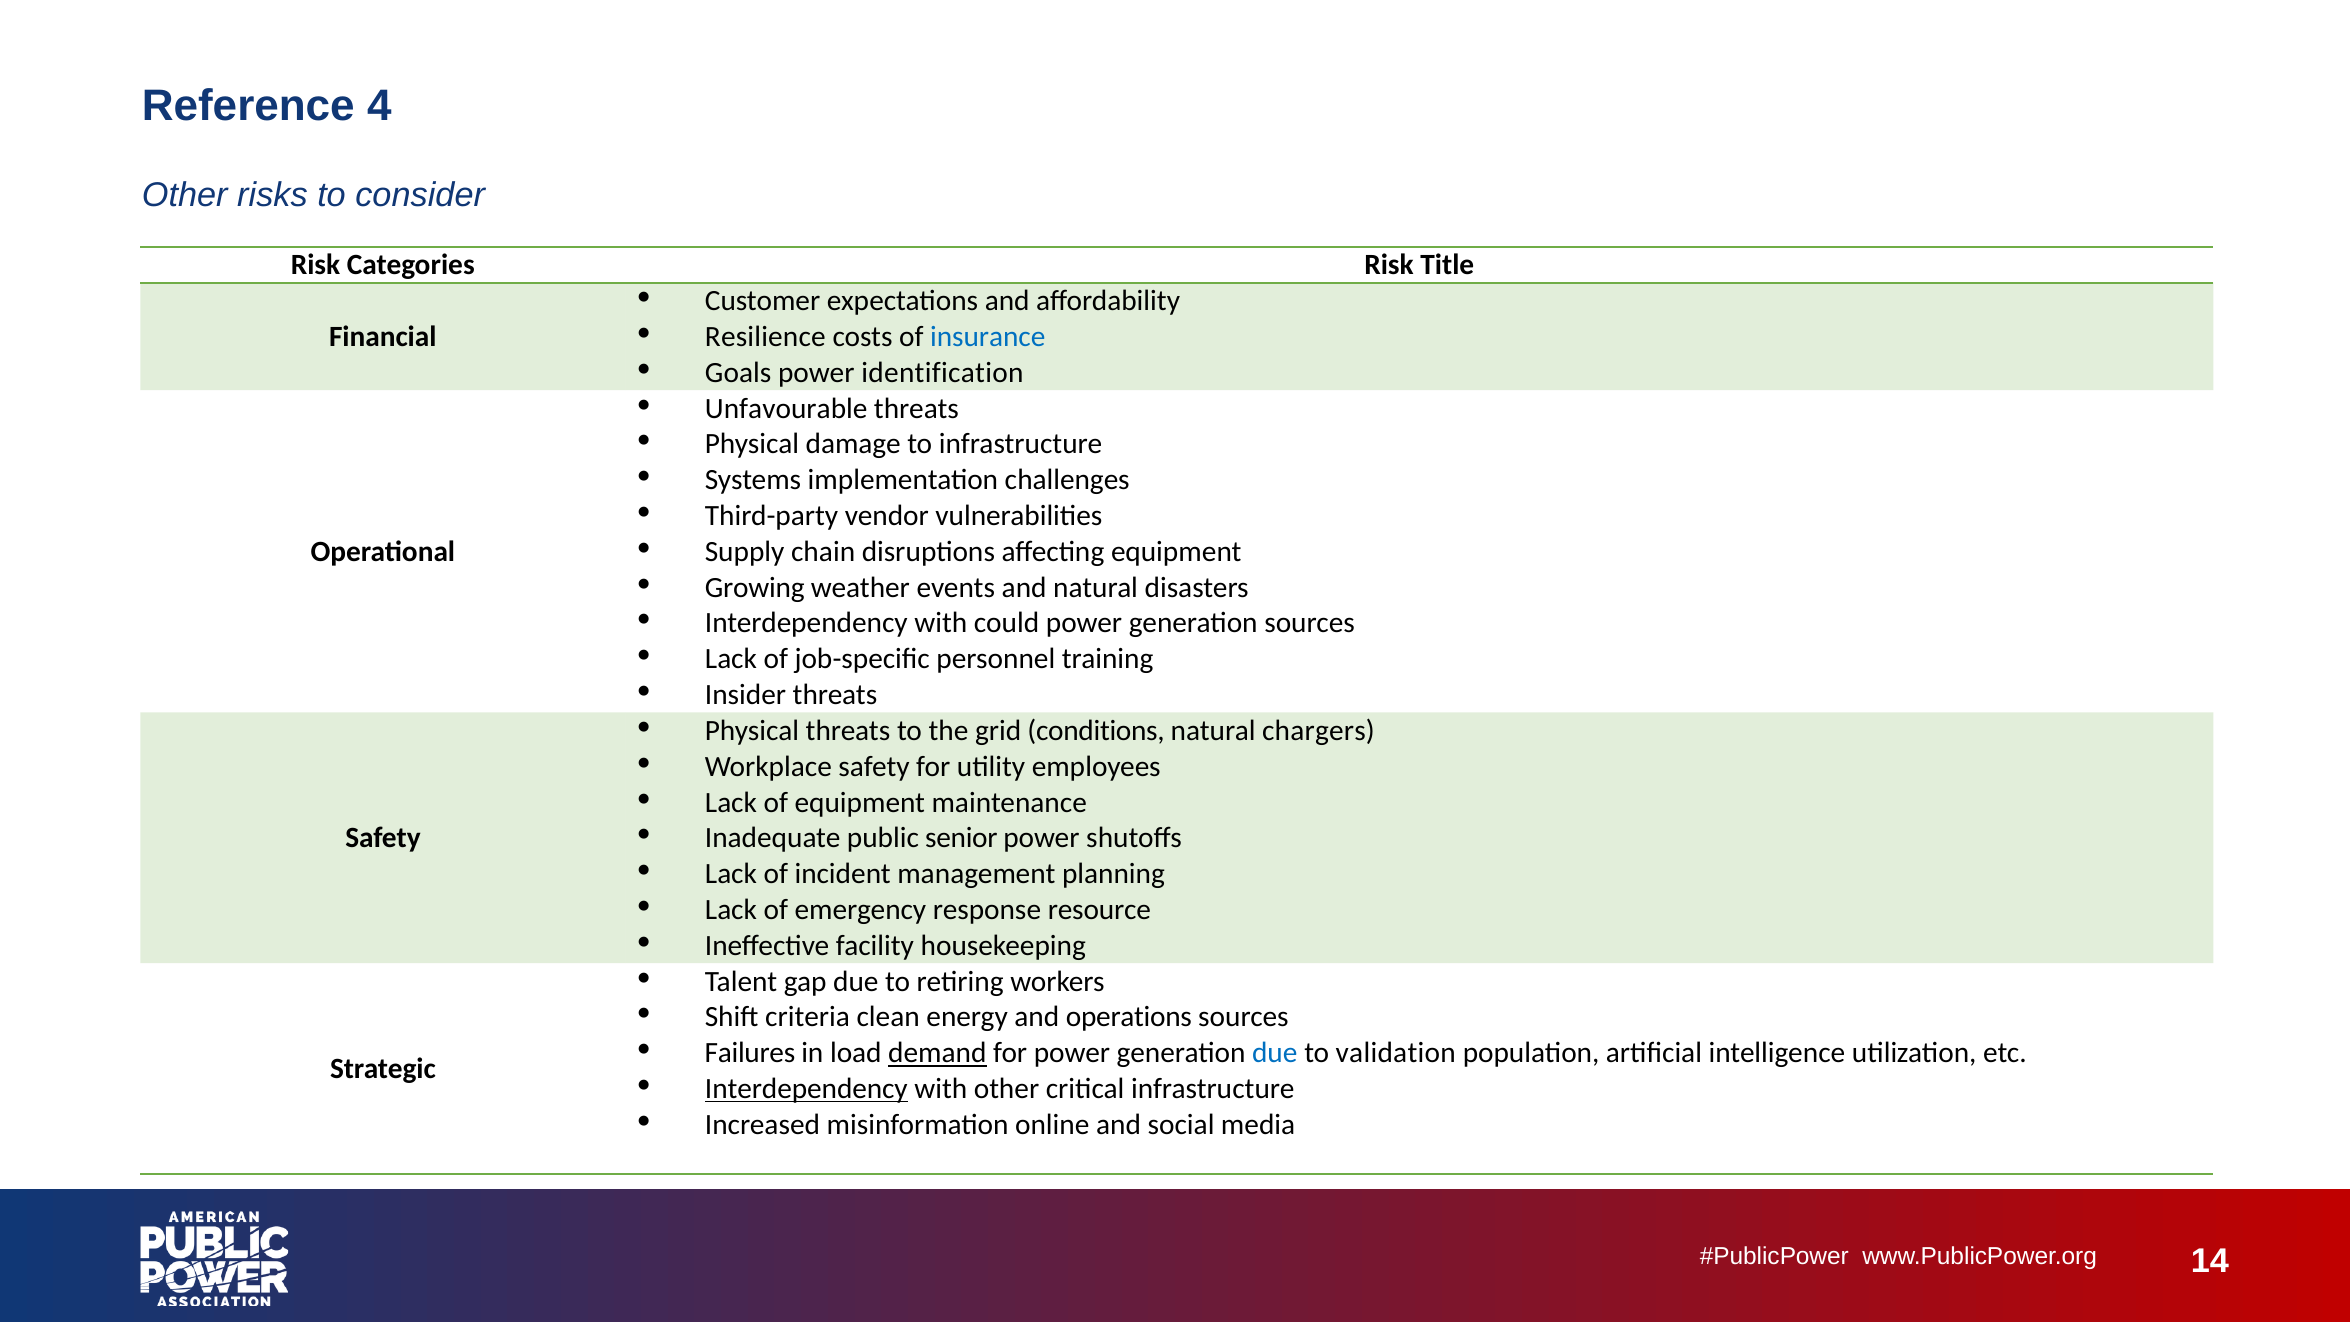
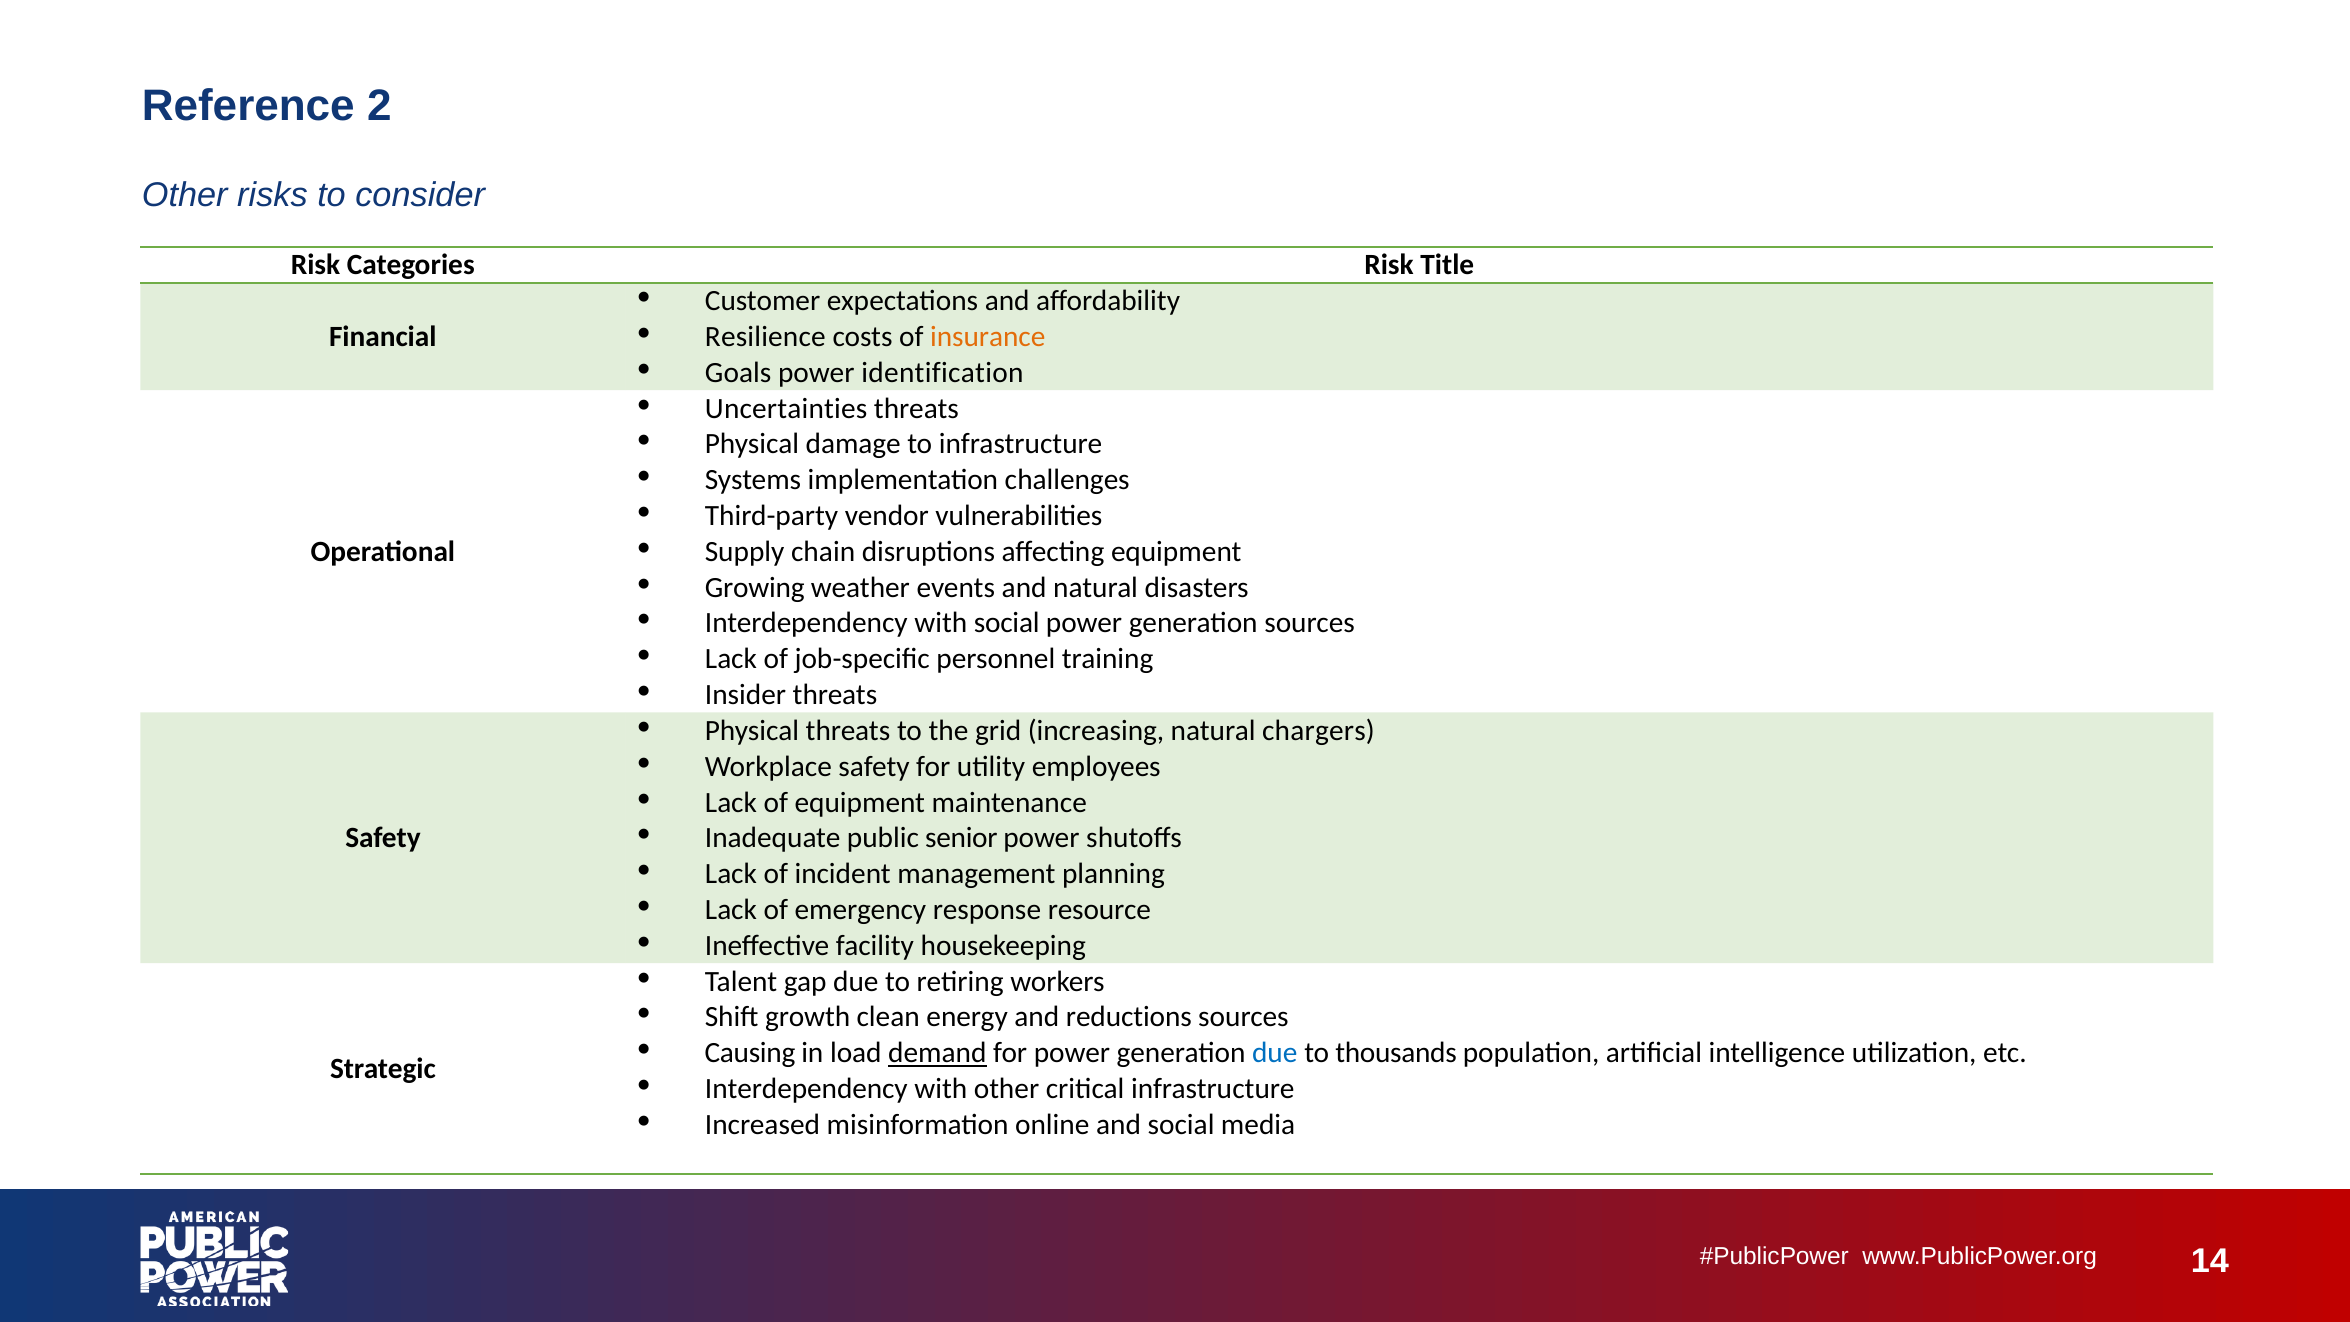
4: 4 -> 2 (379, 106)
insurance colour: blue -> orange (988, 337)
Unfavourable: Unfavourable -> Uncertainties (786, 408)
with could: could -> social (1007, 623)
conditions: conditions -> increasing (1096, 731)
criteria: criteria -> growth (808, 1017)
operations: operations -> reductions (1129, 1017)
Failures: Failures -> Causing (750, 1053)
validation: validation -> thousands (1396, 1053)
Interdependency underline: present -> none (806, 1089)
